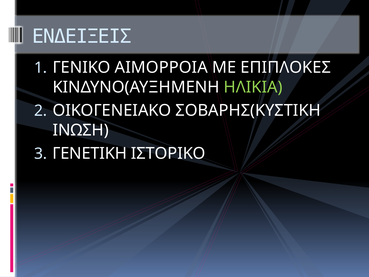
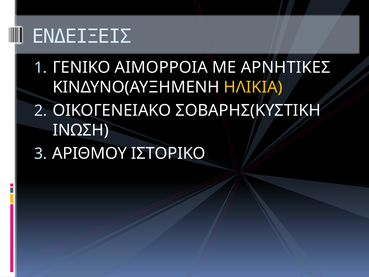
ΕΠΙΠΛΟΚΕΣ: ΕΠΙΠΛΟΚΕΣ -> ΑΡΝΗΤΙΚΕΣ (286, 67)
ΗΛΙΚΙΑ colour: light green -> yellow (253, 87)
ΓΕΝΕΤΙΚΗ: ΓΕΝΕΤΙΚΗ -> ΑΡΙΘΜΟΥ (90, 153)
